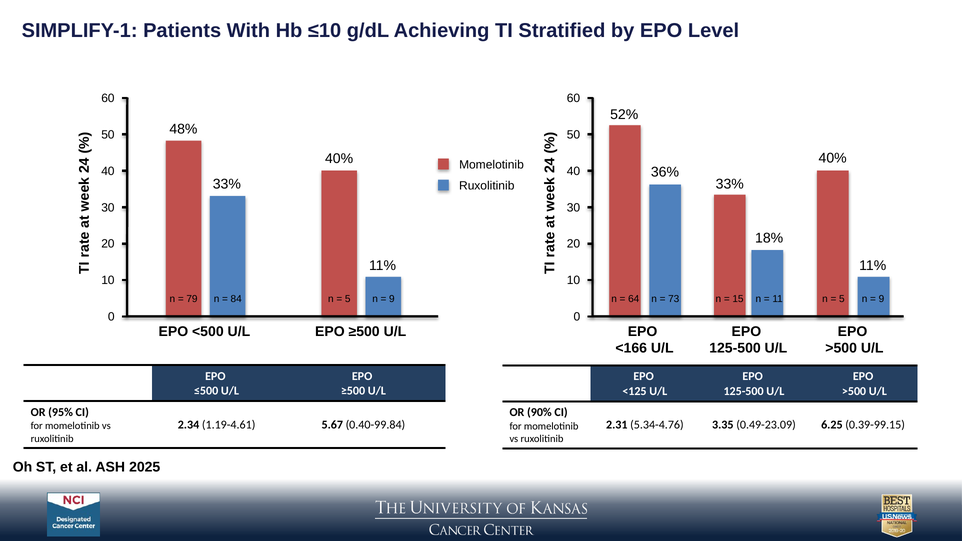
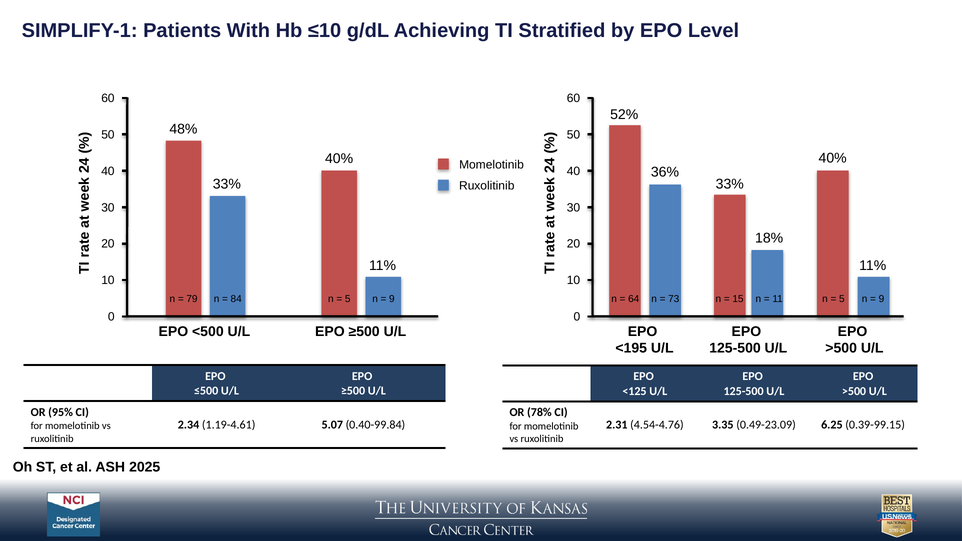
<166: <166 -> <195 (631, 348)
90%: 90% -> 78% (539, 413)
5.67: 5.67 -> 5.07 (332, 425)
5.34-4.76: 5.34-4.76 -> 4.54-4.76 (657, 425)
